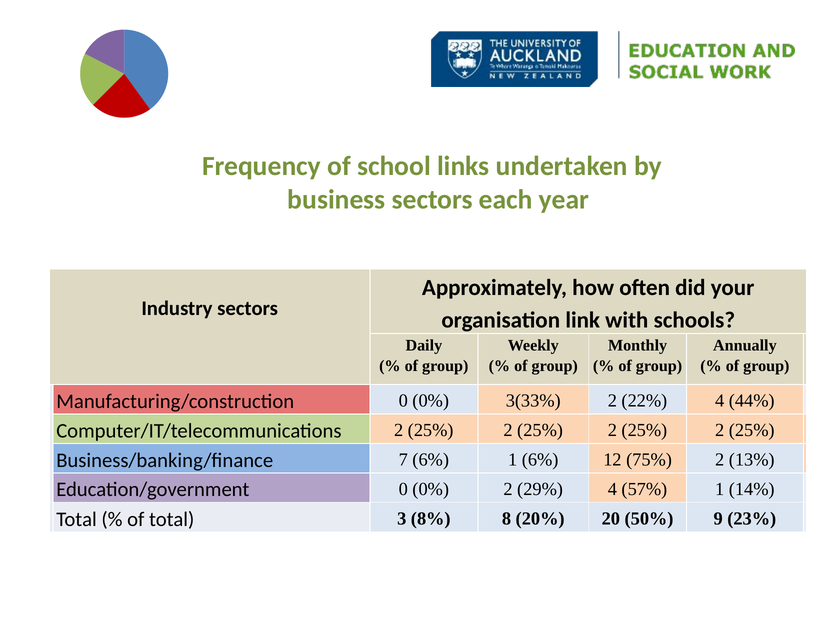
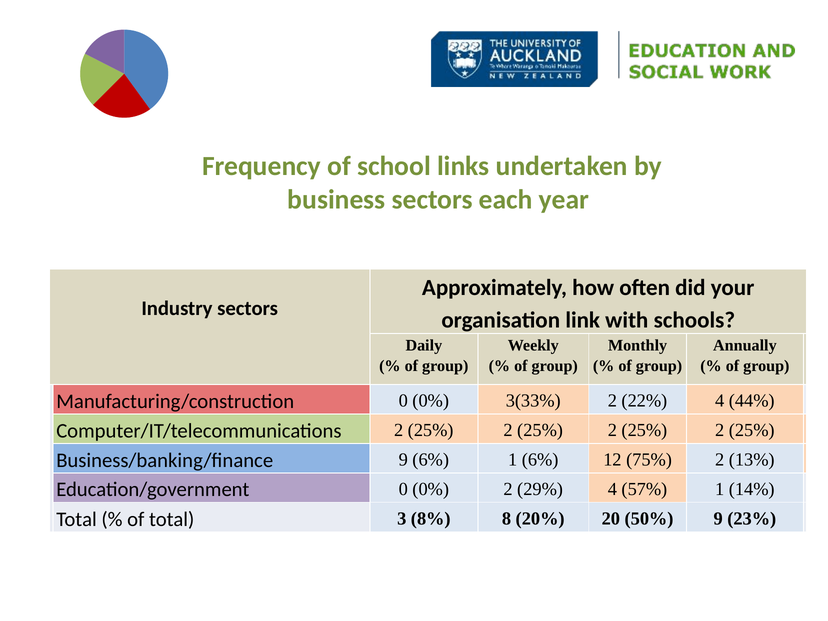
Business/banking/finance 7: 7 -> 9 (403, 460)
